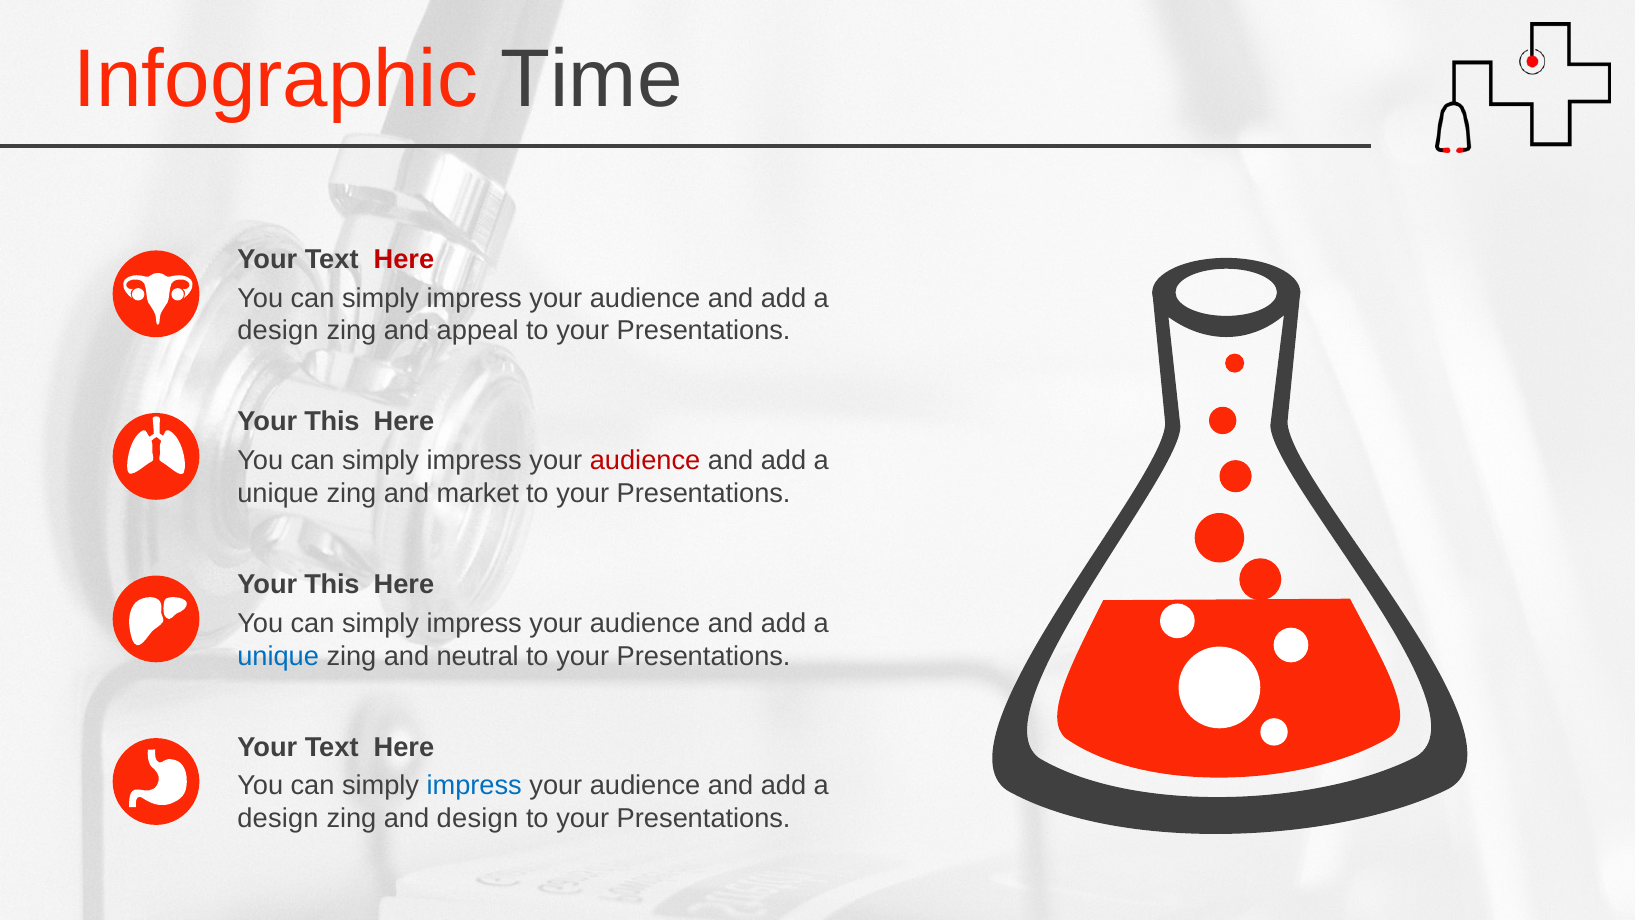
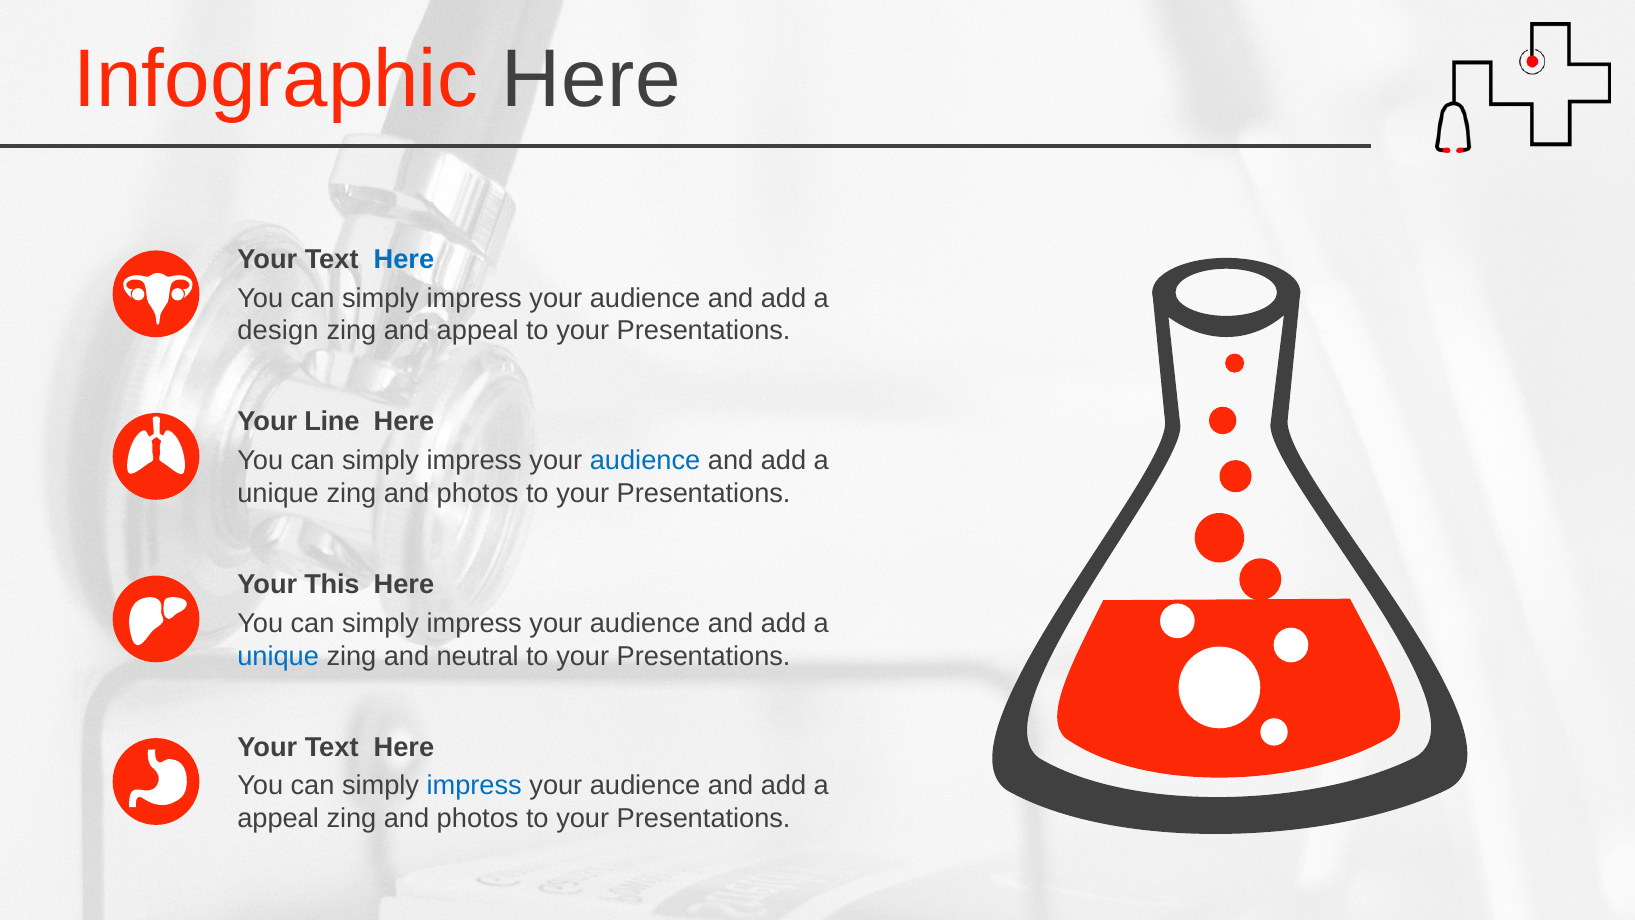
Infographic Time: Time -> Here (591, 79)
Here colour: red -> blue (404, 259)
This: This -> Line (332, 422)
audience colour: red -> blue (645, 461)
unique zing and market: market -> photos (478, 493)
design: design -> appeal (278, 818)
design: design -> photos (478, 818)
